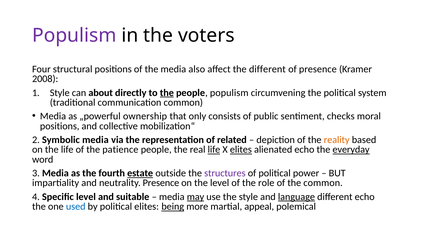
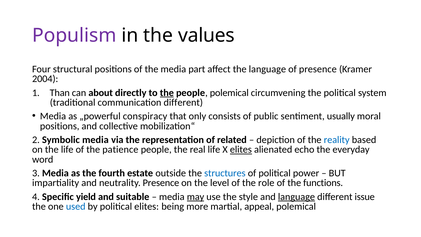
voters: voters -> values (206, 35)
also: also -> part (197, 69)
the different: different -> language (267, 69)
2008: 2008 -> 2004 (45, 79)
Style: Style -> Than (60, 93)
people populism: populism -> polemical (229, 93)
communication common: common -> different (183, 102)
ownership: ownership -> conspiracy (145, 116)
checks: checks -> usually (341, 116)
reality colour: orange -> blue (337, 140)
life underline: present -> none (214, 150)
everyday underline: present -> none (351, 150)
estate underline: present -> none (140, 173)
structures colour: purple -> blue (225, 173)
the common: common -> functions (323, 183)
Specific level: level -> yield (86, 197)
different echo: echo -> issue (365, 197)
being underline: present -> none (173, 206)
